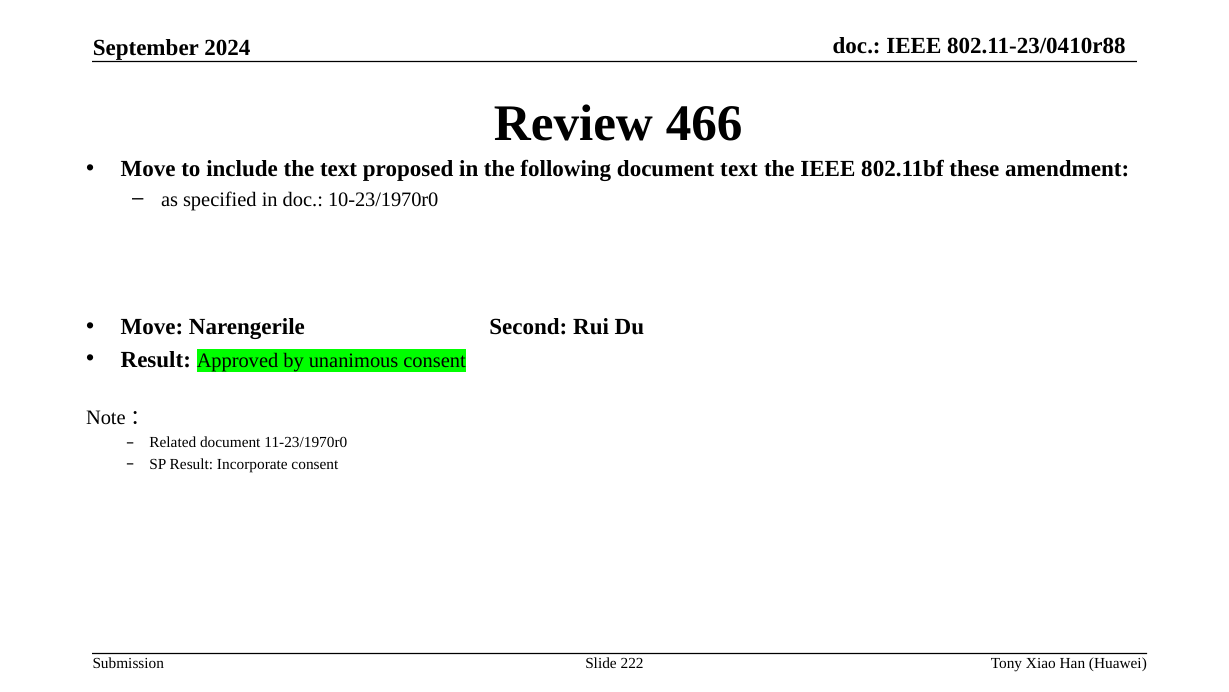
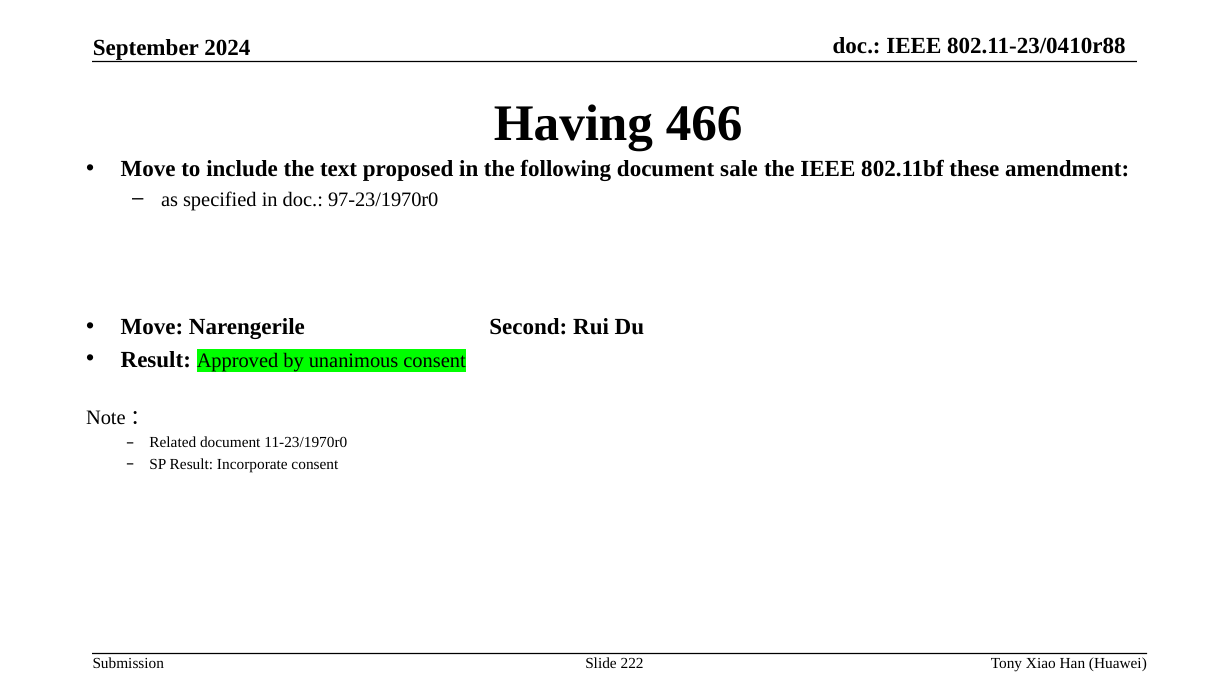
Review: Review -> Having (573, 123)
document text: text -> sale (739, 169)
10-23/1970r0: 10-23/1970r0 -> 97-23/1970r0 (383, 199)
